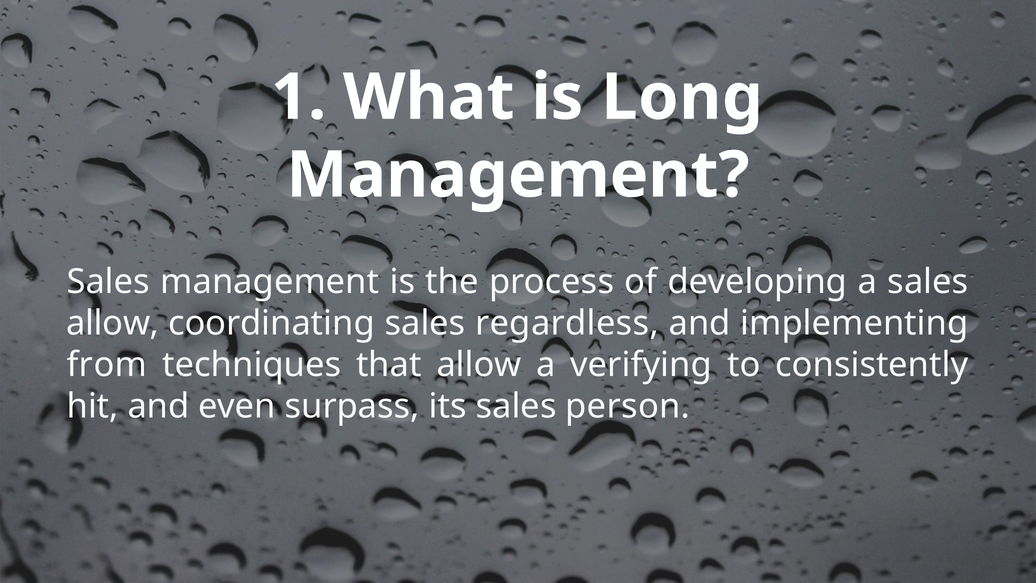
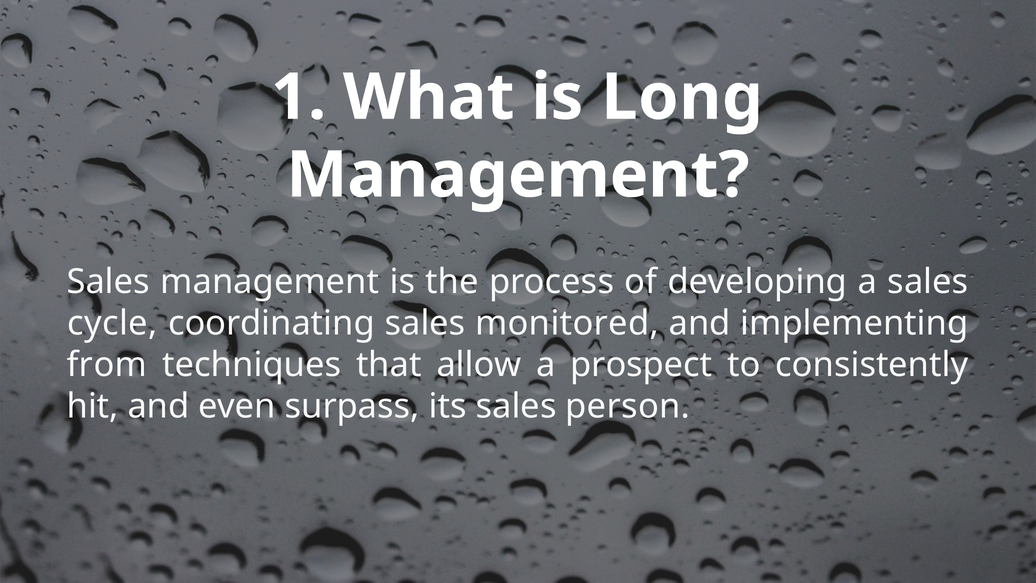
allow: allow -> cycle (112, 323)
regardless: regardless -> monitored (567, 323)
verifying: verifying -> prospect (641, 365)
